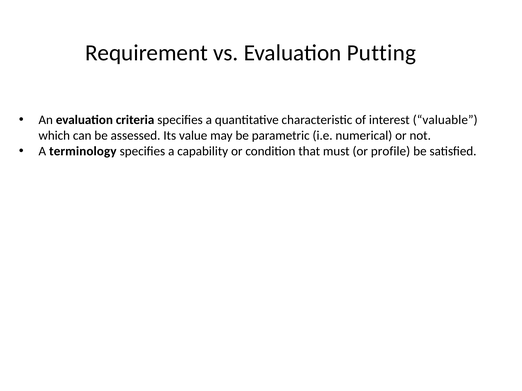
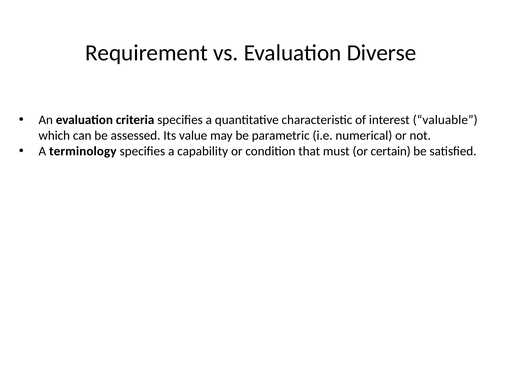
Putting: Putting -> Diverse (382, 53)
profile: profile -> certain (391, 151)
